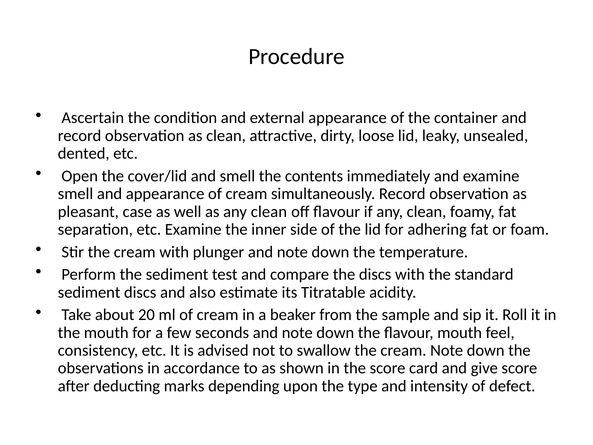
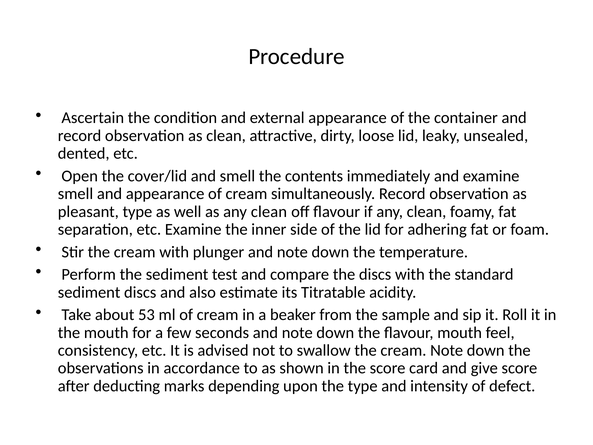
pleasant case: case -> type (137, 211)
20: 20 -> 53 (146, 315)
